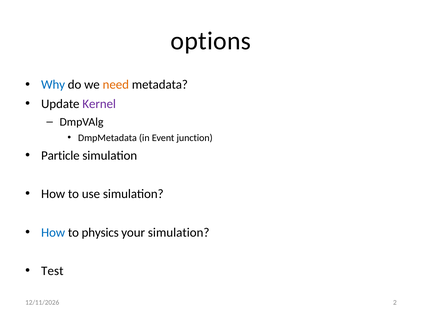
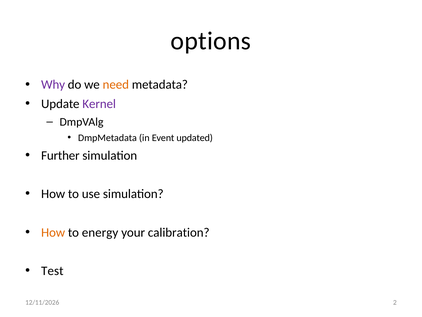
Why colour: blue -> purple (53, 85)
junction: junction -> updated (195, 137)
Particle: Particle -> Further (60, 155)
How colour: blue -> orange (53, 232)
physics: physics -> energy (100, 232)
your simulation: simulation -> calibration (179, 232)
